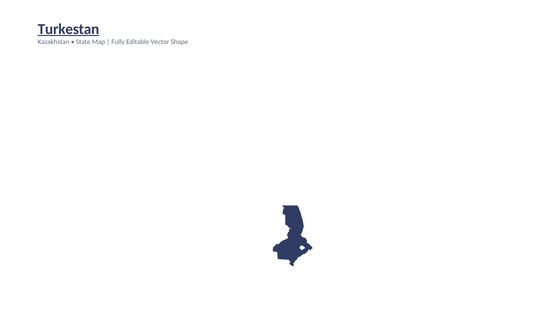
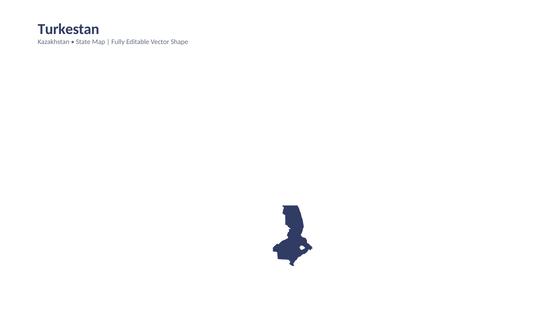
Turkestan underline: present -> none (68, 29)
